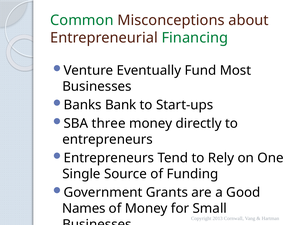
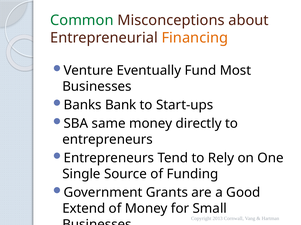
Financing colour: green -> orange (195, 38)
three: three -> same (109, 124)
Names: Names -> Extend (84, 209)
